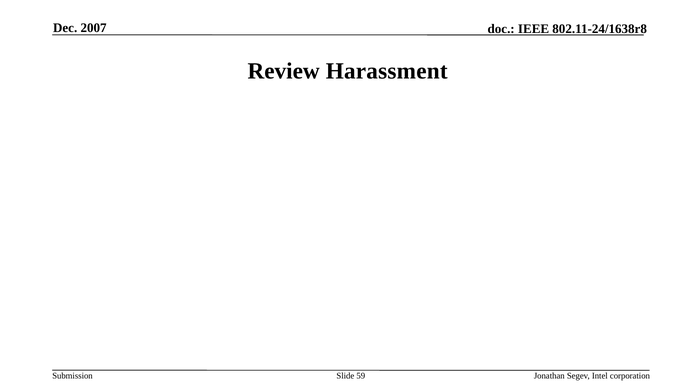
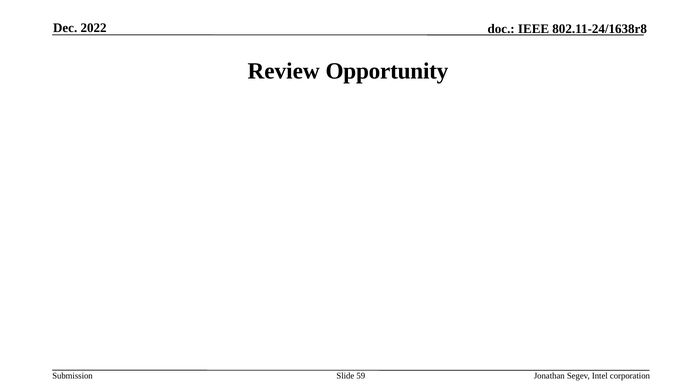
2007: 2007 -> 2022 (94, 28)
Harassment: Harassment -> Opportunity (387, 71)
